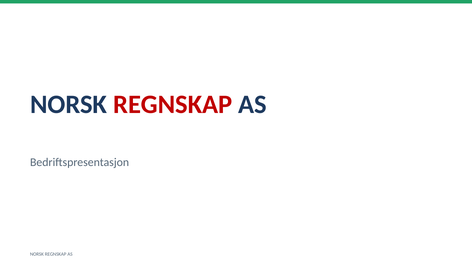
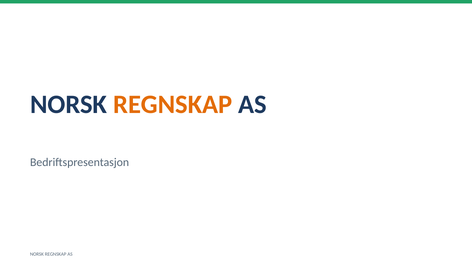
REGNSKAP colour: red -> orange (173, 105)
